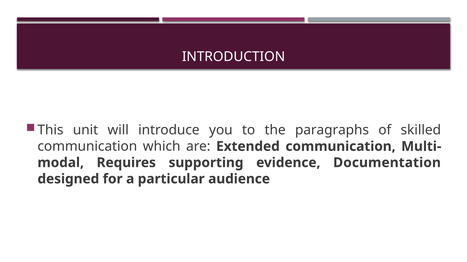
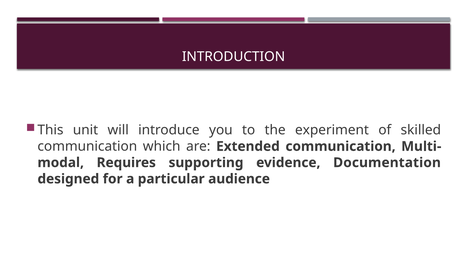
paragraphs: paragraphs -> experiment (332, 130)
